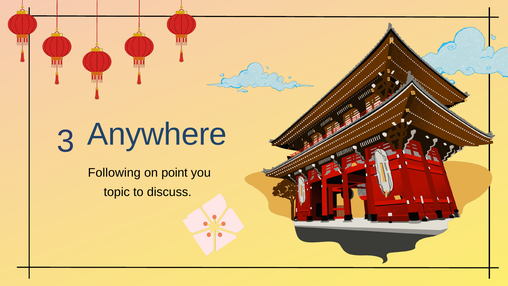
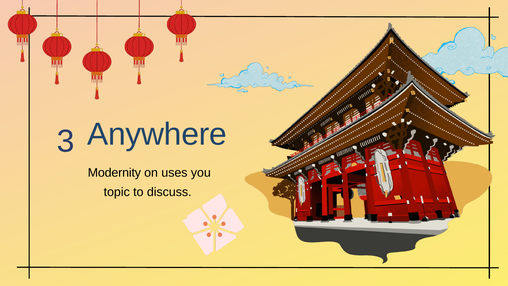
Following: Following -> Modernity (114, 173)
point: point -> uses (174, 173)
